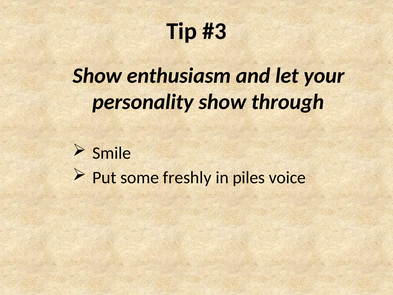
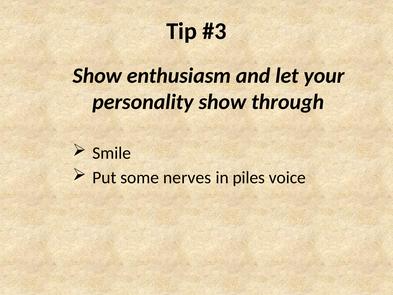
freshly: freshly -> nerves (187, 177)
